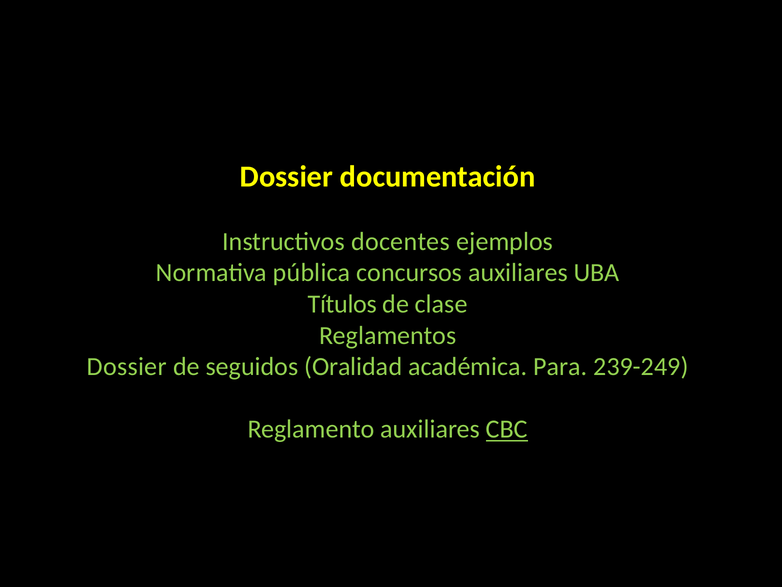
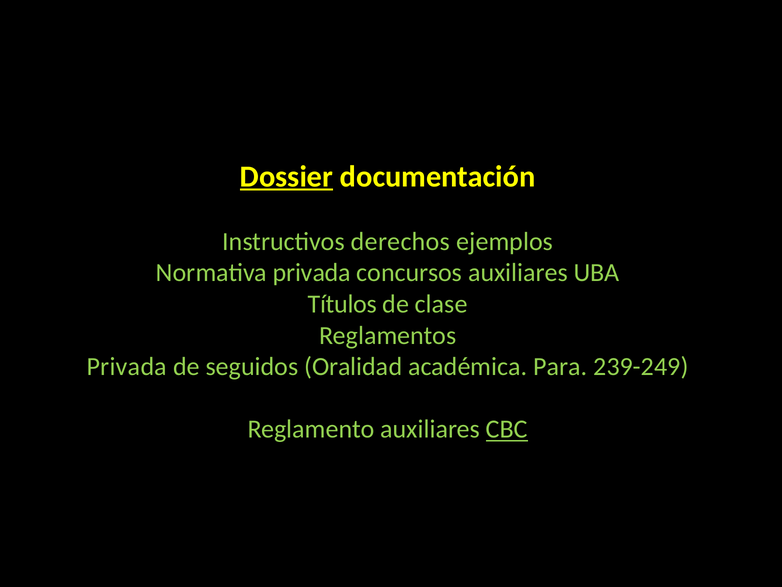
Dossier underline: none -> present (286, 176)
docentes: docentes -> derechos (401, 241)
Normativa pública: pública -> privada (312, 273)
Dossier: Dossier -> Privada (127, 366)
